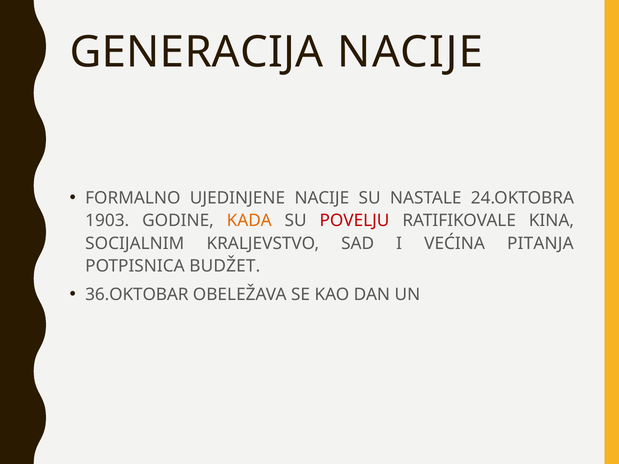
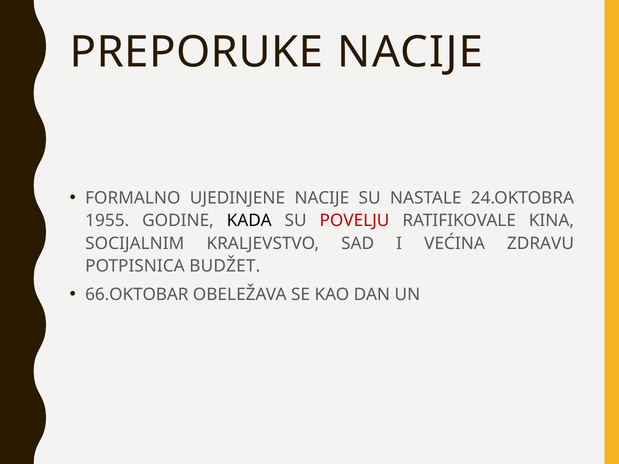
GENERACIJA: GENERACIJA -> PREPORUKE (196, 52)
1903: 1903 -> 1955 (107, 221)
KADA colour: orange -> black (249, 221)
PITANJA: PITANJA -> ZDRAVU (540, 243)
36.OKTOBAR: 36.OKTOBAR -> 66.OKTOBAR (137, 295)
